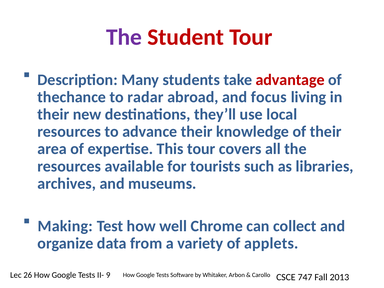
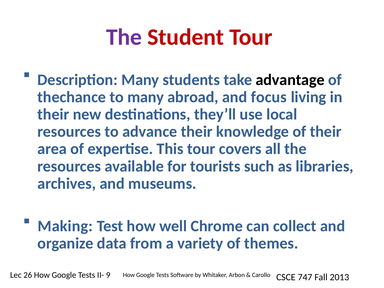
advantage colour: red -> black (290, 80)
to radar: radar -> many (146, 97)
applets: applets -> themes (271, 243)
